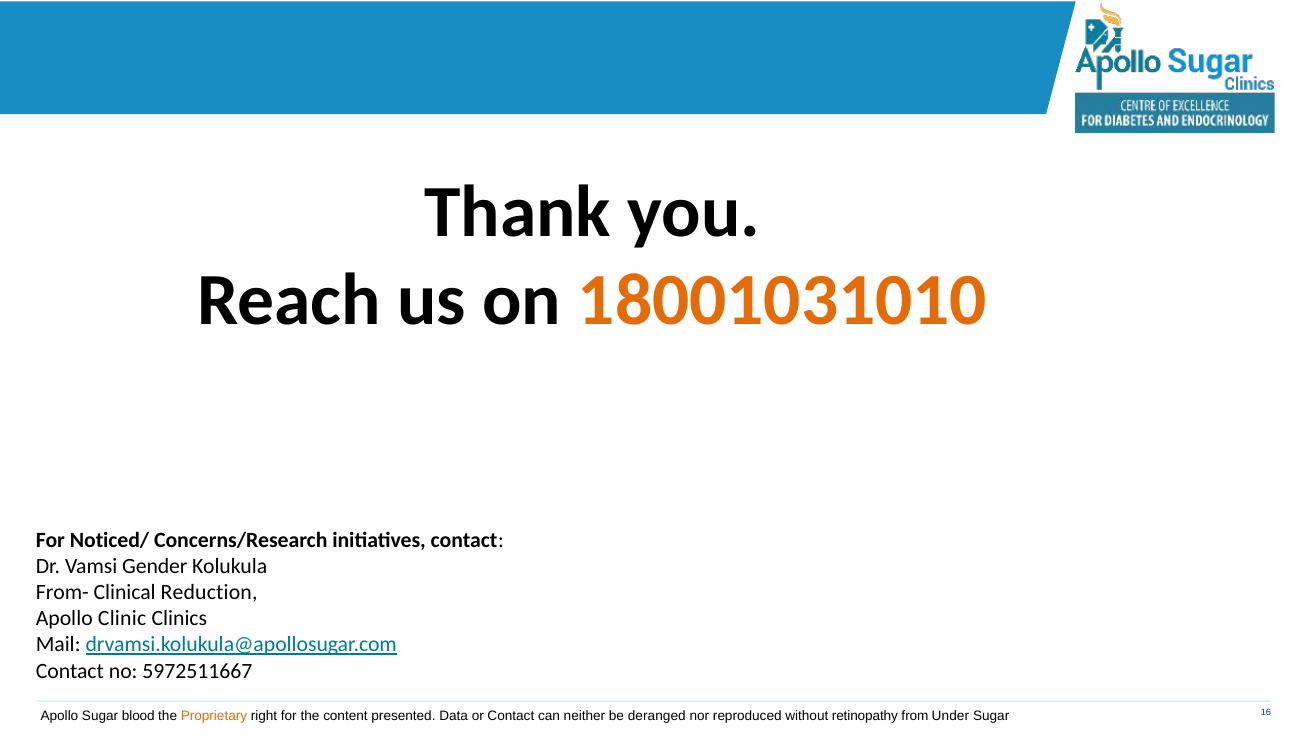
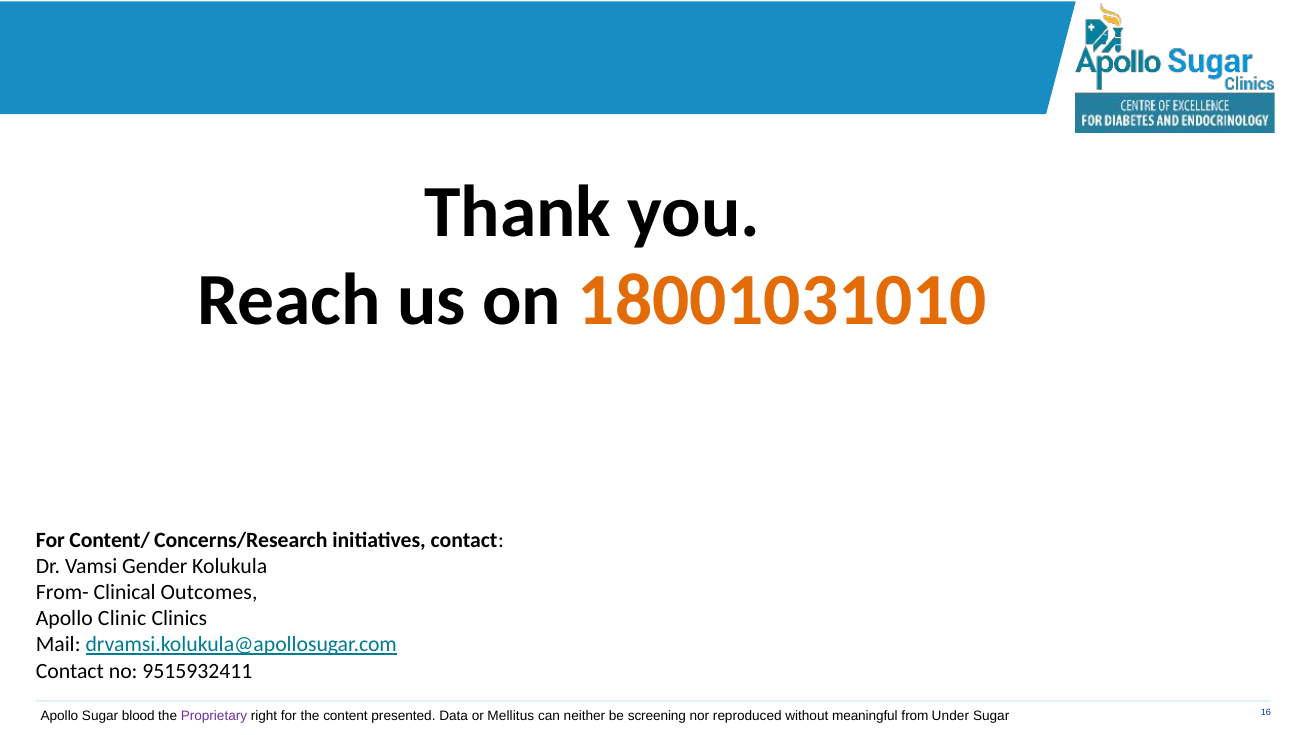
Noticed/: Noticed/ -> Content/ (110, 540)
Reduction: Reduction -> Outcomes (209, 592)
5972511667: 5972511667 -> 9515932411 (197, 671)
Proprietary colour: orange -> purple (214, 716)
or Contact: Contact -> Mellitus (511, 716)
deranged: deranged -> screening (657, 716)
retinopathy: retinopathy -> meaningful (865, 716)
